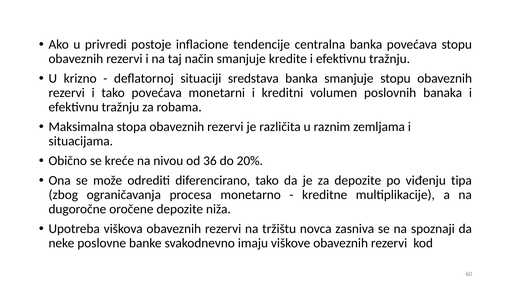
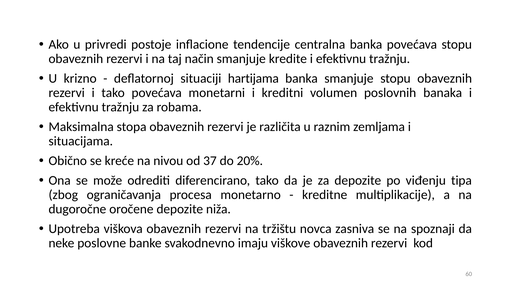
sredstava: sredstava -> hartijama (253, 79)
36: 36 -> 37 (210, 161)
